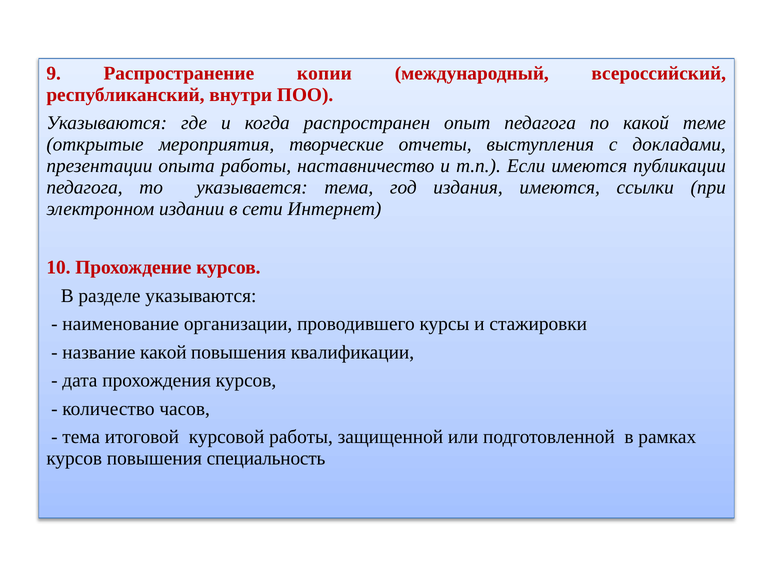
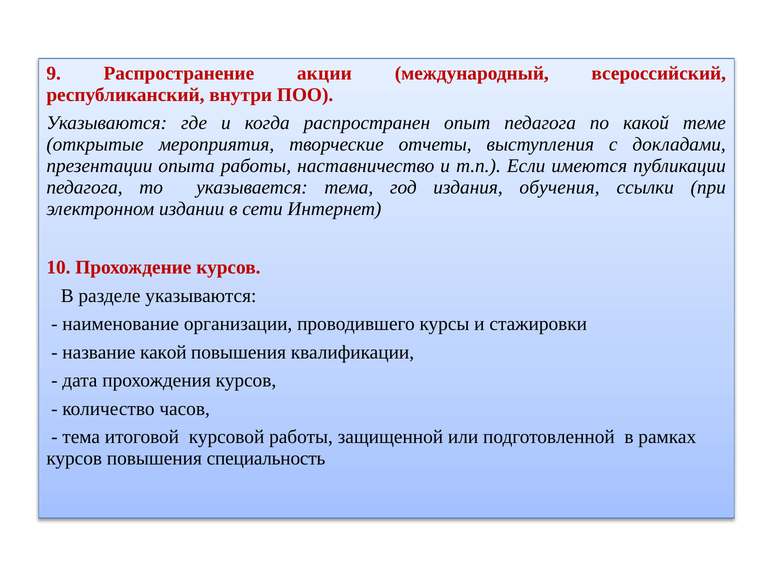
копии: копии -> акции (324, 73)
издания имеются: имеются -> обучения (560, 187)
